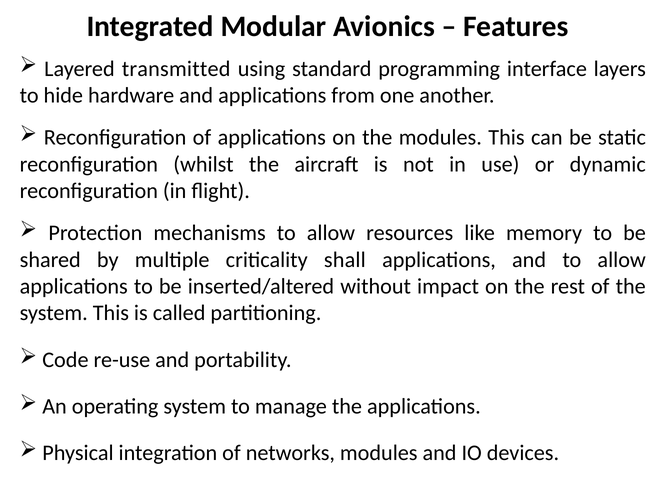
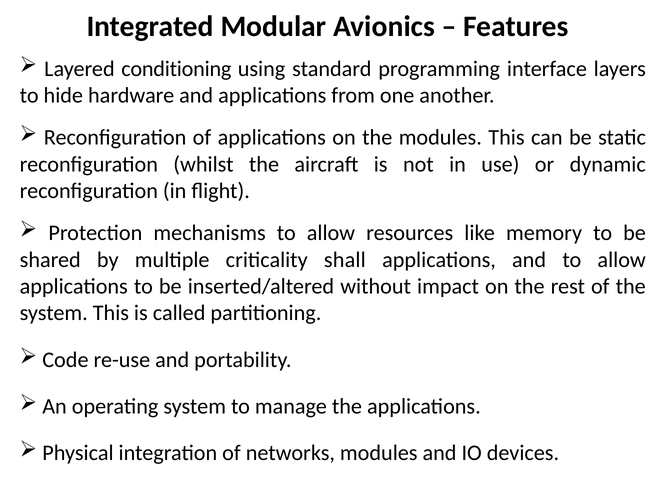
transmitted: transmitted -> conditioning (176, 69)
